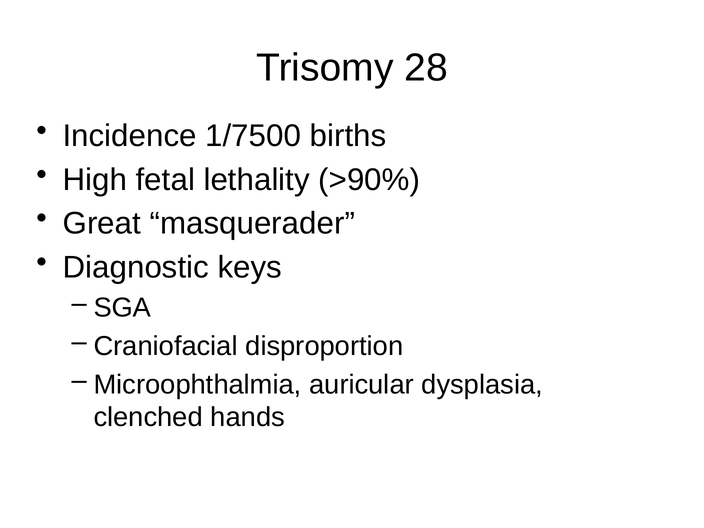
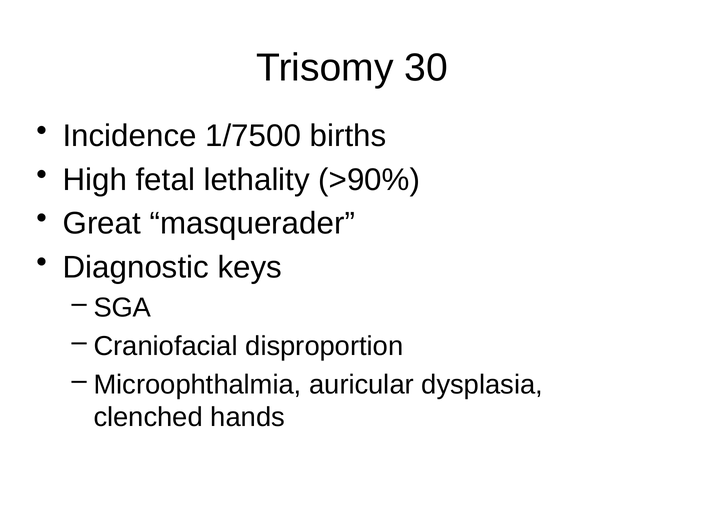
28: 28 -> 30 (426, 68)
